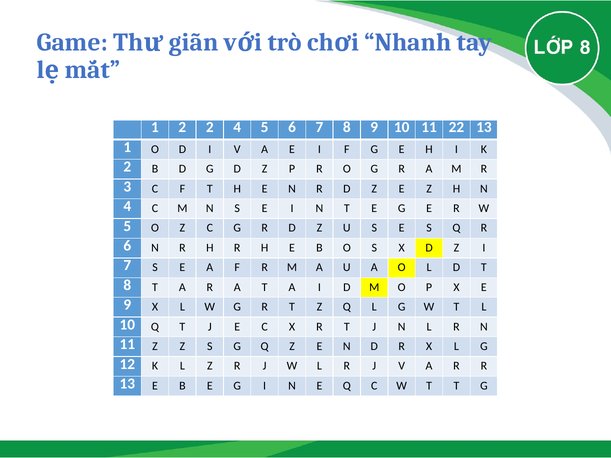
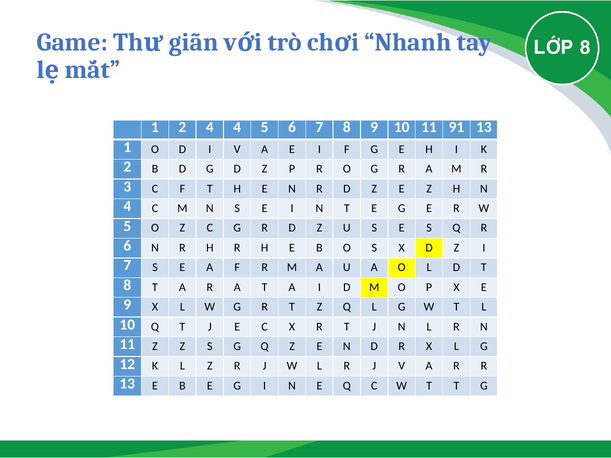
2 2: 2 -> 4 (210, 127)
22: 22 -> 91 (456, 127)
